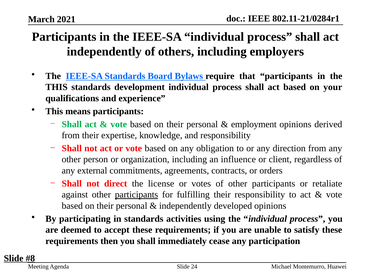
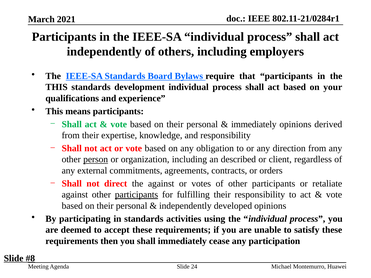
employment: employment -> immediately (254, 124)
person underline: none -> present (96, 160)
influence: influence -> described (238, 160)
the license: license -> against (161, 184)
